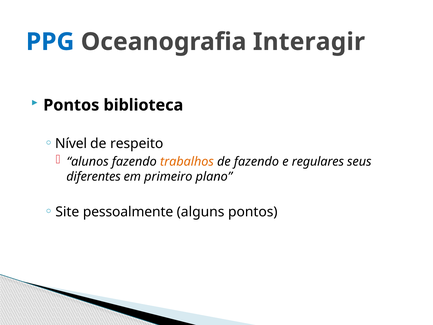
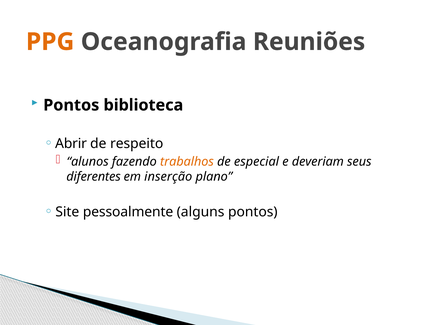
PPG colour: blue -> orange (50, 42)
Interagir: Interagir -> Reuniões (309, 42)
Nível: Nível -> Abrir (71, 144)
de fazendo: fazendo -> especial (256, 161)
regulares: regulares -> deveriam (318, 161)
primeiro: primeiro -> inserção (168, 177)
